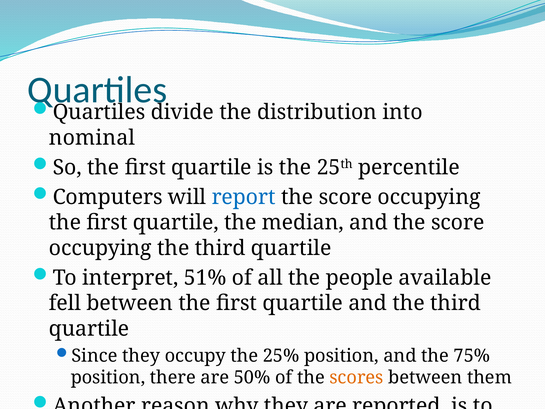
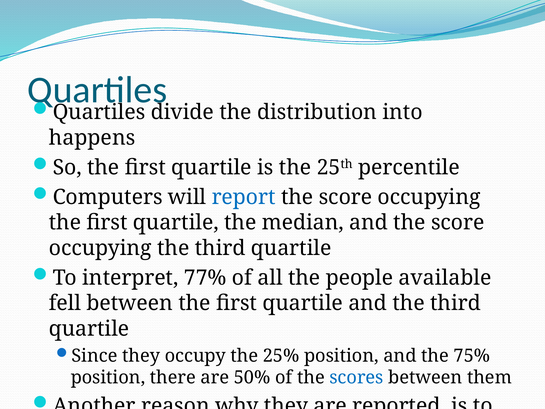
nominal: nominal -> happens (92, 138)
51%: 51% -> 77% (205, 278)
scores colour: orange -> blue (356, 377)
